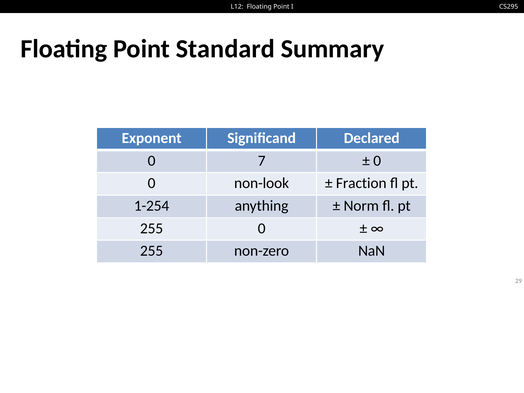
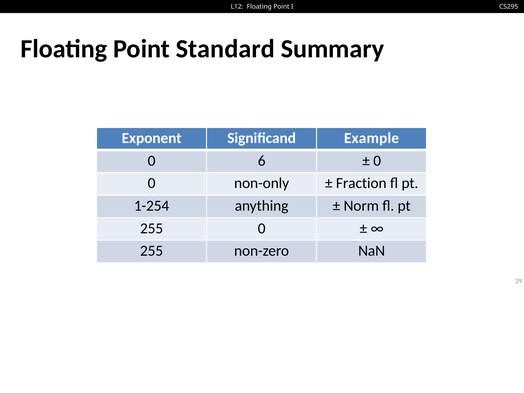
Declared: Declared -> Example (372, 138)
7: 7 -> 6 (262, 161)
non-look: non-look -> non-only (262, 183)
